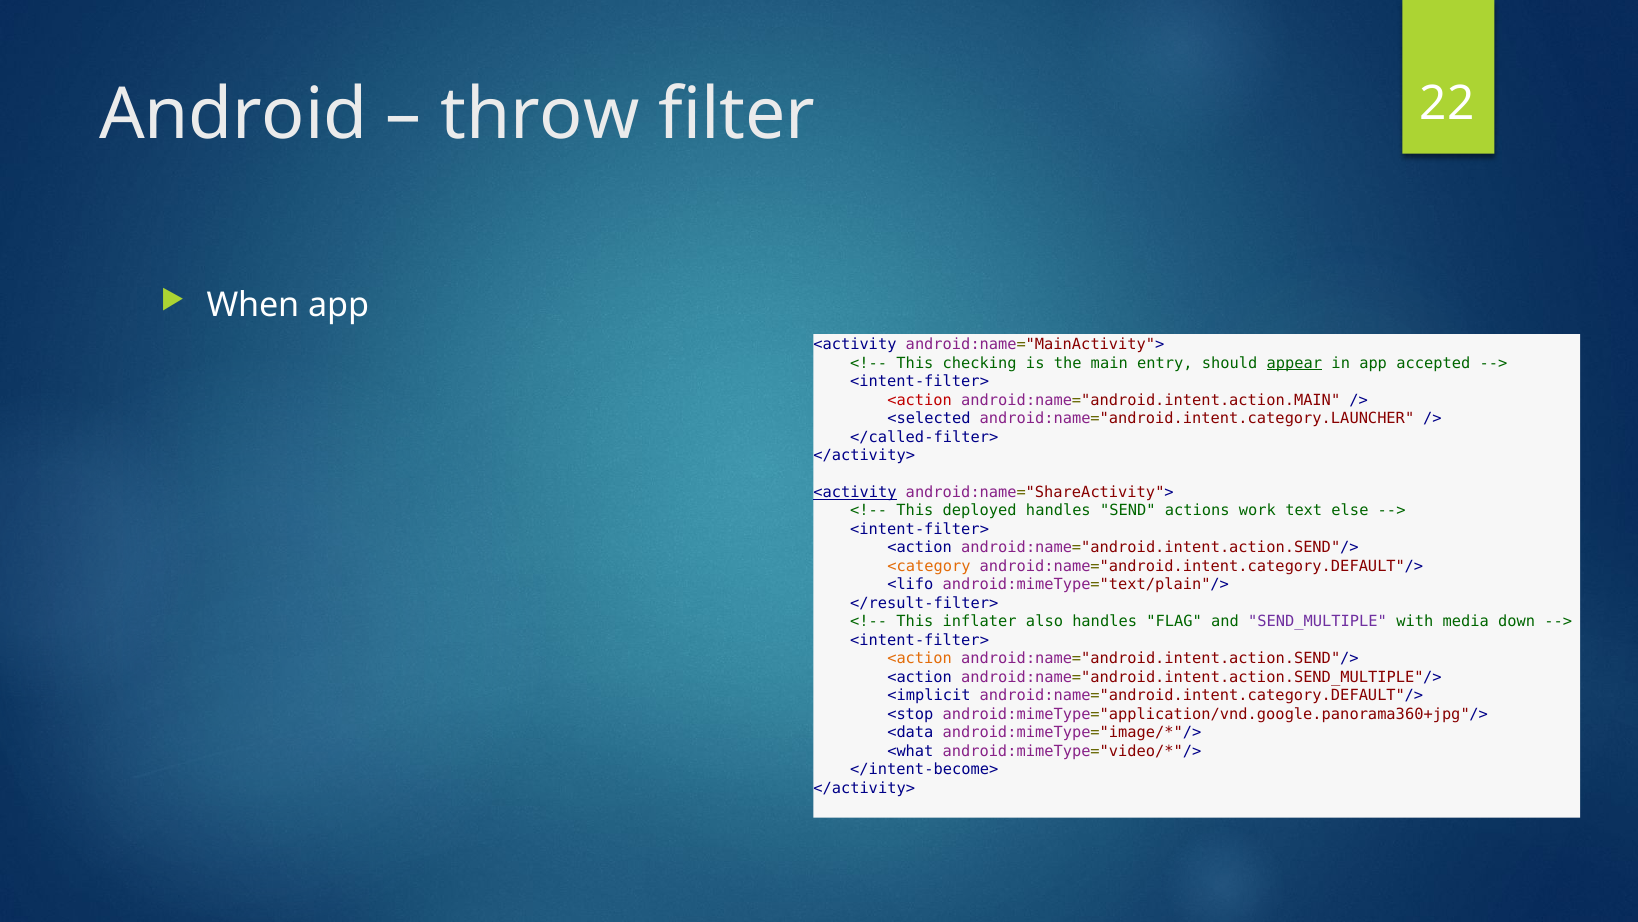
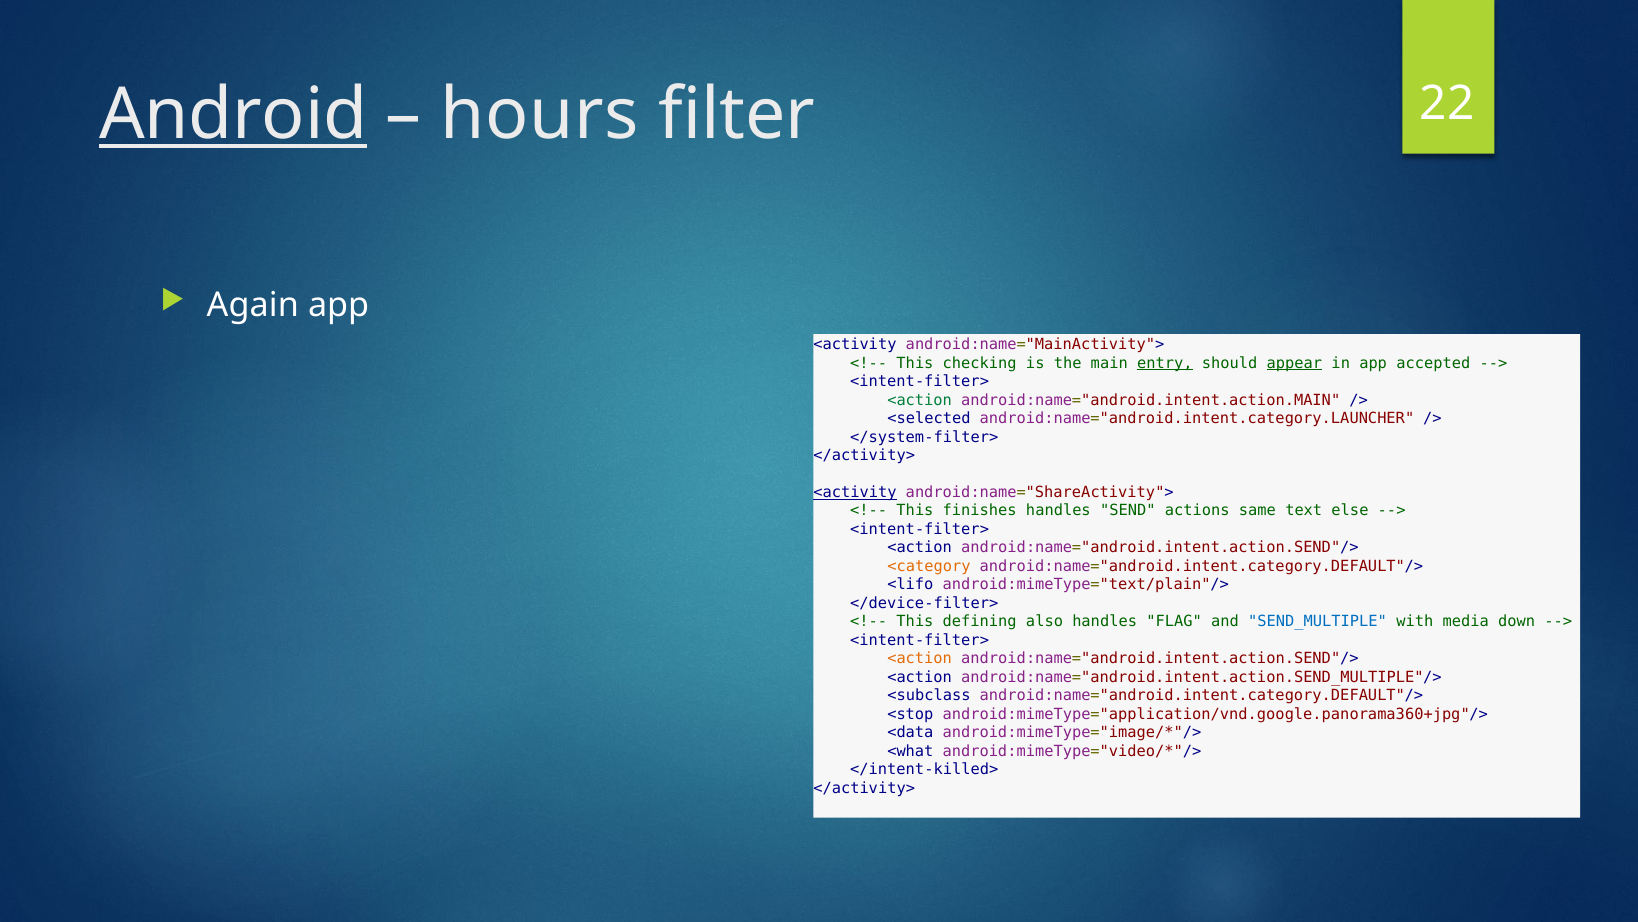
Android underline: none -> present (233, 115)
throw: throw -> hours (540, 115)
When: When -> Again (253, 305)
entry underline: none -> present (1165, 363)
<action colour: red -> green (920, 400)
</called-filter>: </called-filter> -> </system-filter> (924, 437)
deployed: deployed -> finishes (980, 511)
work: work -> same (1257, 511)
</result-filter>: </result-filter> -> </device-filter> (924, 603)
inflater: inflater -> defining (980, 621)
SEND_MULTIPLE colour: purple -> blue (1318, 621)
<implicit: <implicit -> <subclass (929, 695)
</intent-become>: </intent-become> -> </intent-killed> (924, 769)
